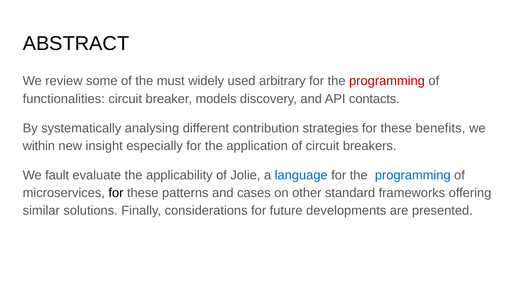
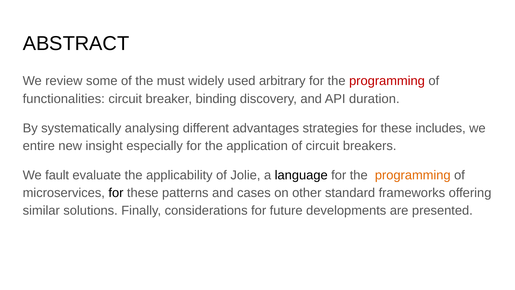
models: models -> binding (216, 99)
contacts: contacts -> duration (374, 99)
contribution: contribution -> advantages (266, 128)
benefits: benefits -> includes (441, 128)
within: within -> entire (39, 146)
language colour: blue -> black (301, 175)
programming colour: blue -> orange (413, 175)
